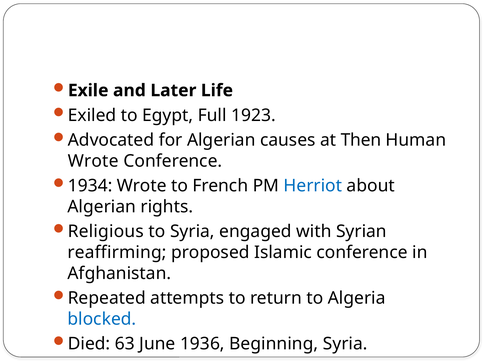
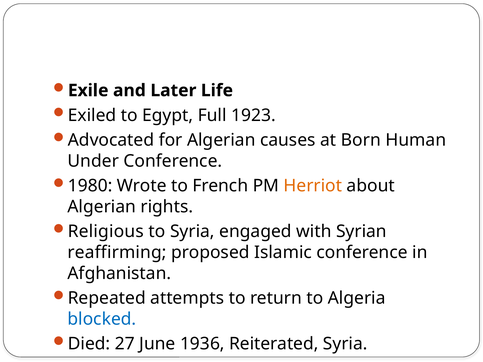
Then: Then -> Born (361, 140)
Wrote: Wrote -> Under (93, 161)
1934: 1934 -> 1980 (90, 186)
Herriot colour: blue -> orange (313, 186)
63: 63 -> 27 (125, 344)
Beginning: Beginning -> Reiterated (274, 344)
